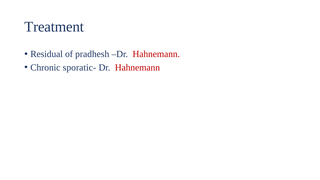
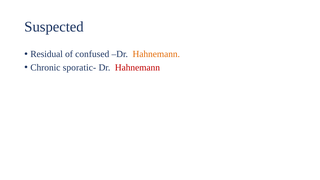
Treatment: Treatment -> Suspected (54, 27)
pradhesh: pradhesh -> confused (92, 54)
Hahnemann colour: red -> orange (156, 54)
